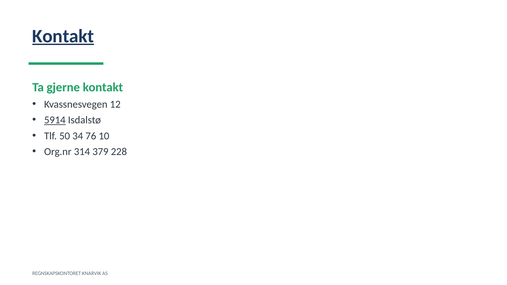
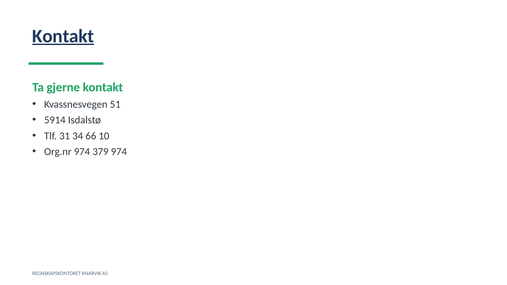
12: 12 -> 51 (115, 104)
5914 underline: present -> none (55, 120)
50: 50 -> 31 (65, 136)
76: 76 -> 66 (91, 136)
Org.nr 314: 314 -> 974 (82, 152)
379 228: 228 -> 974 (119, 152)
